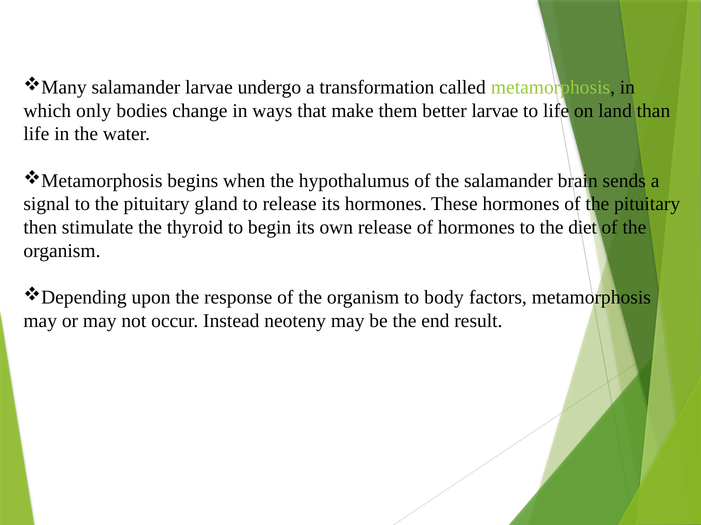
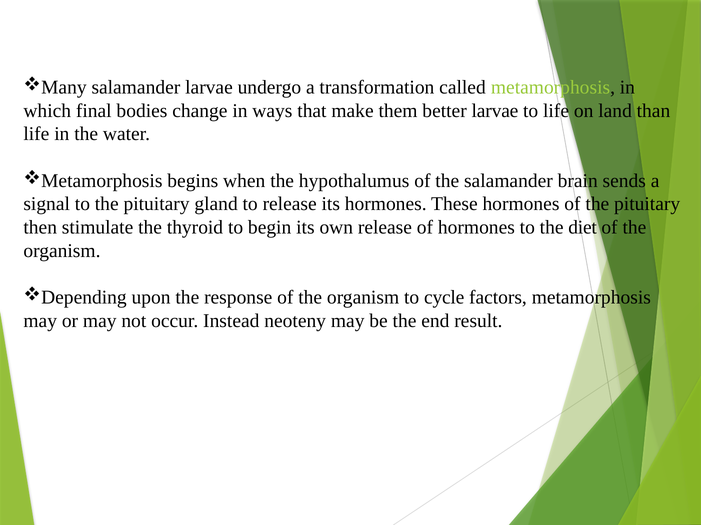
only: only -> final (94, 111)
body: body -> cycle (444, 298)
